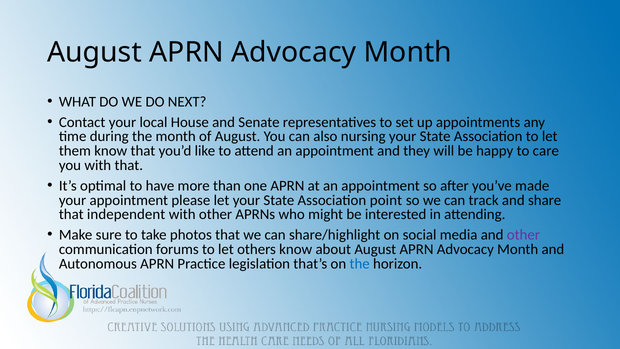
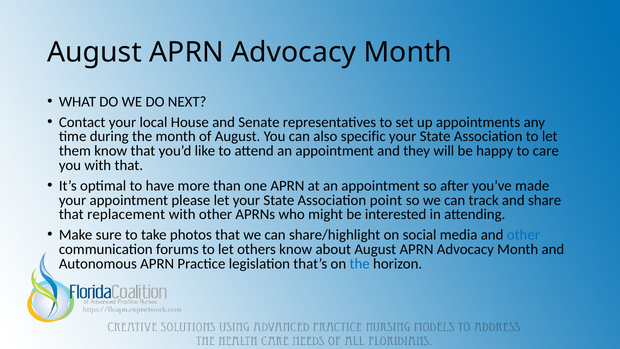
nursing: nursing -> specific (363, 136)
independent: independent -> replacement (126, 214)
other colour: purple -> blue (523, 235)
